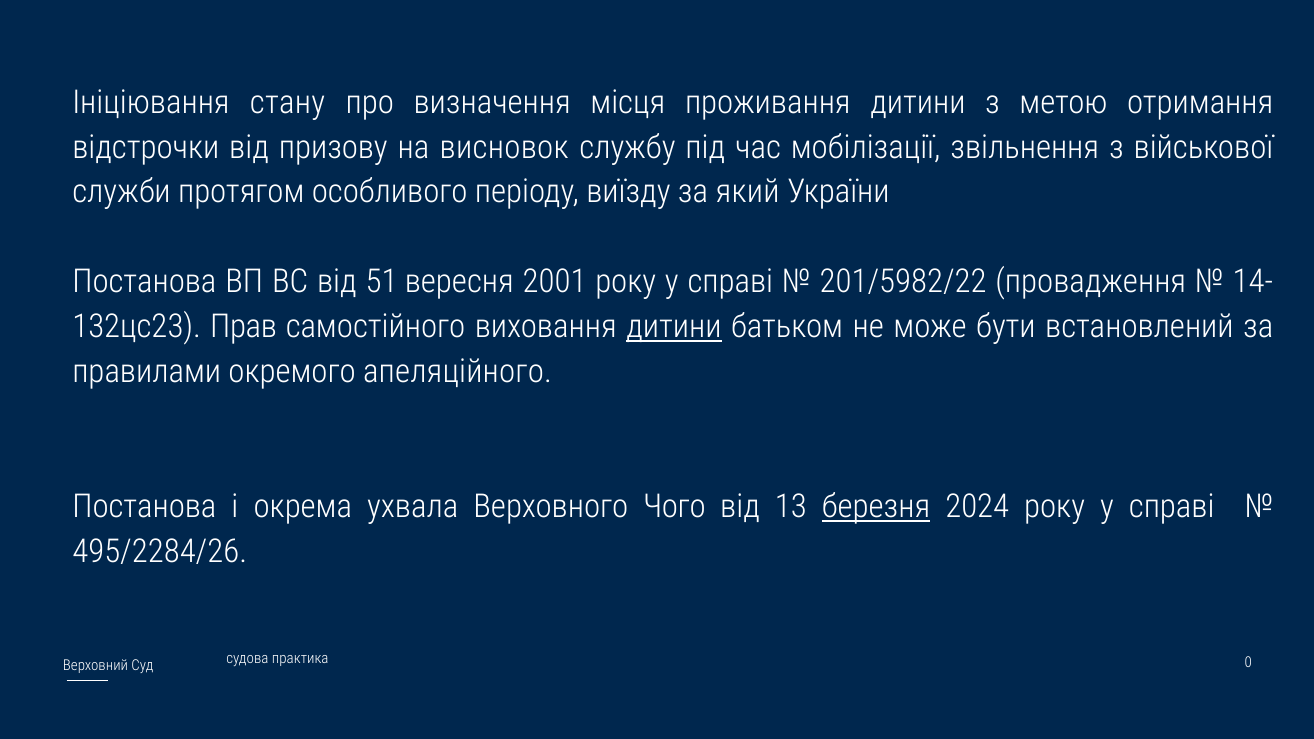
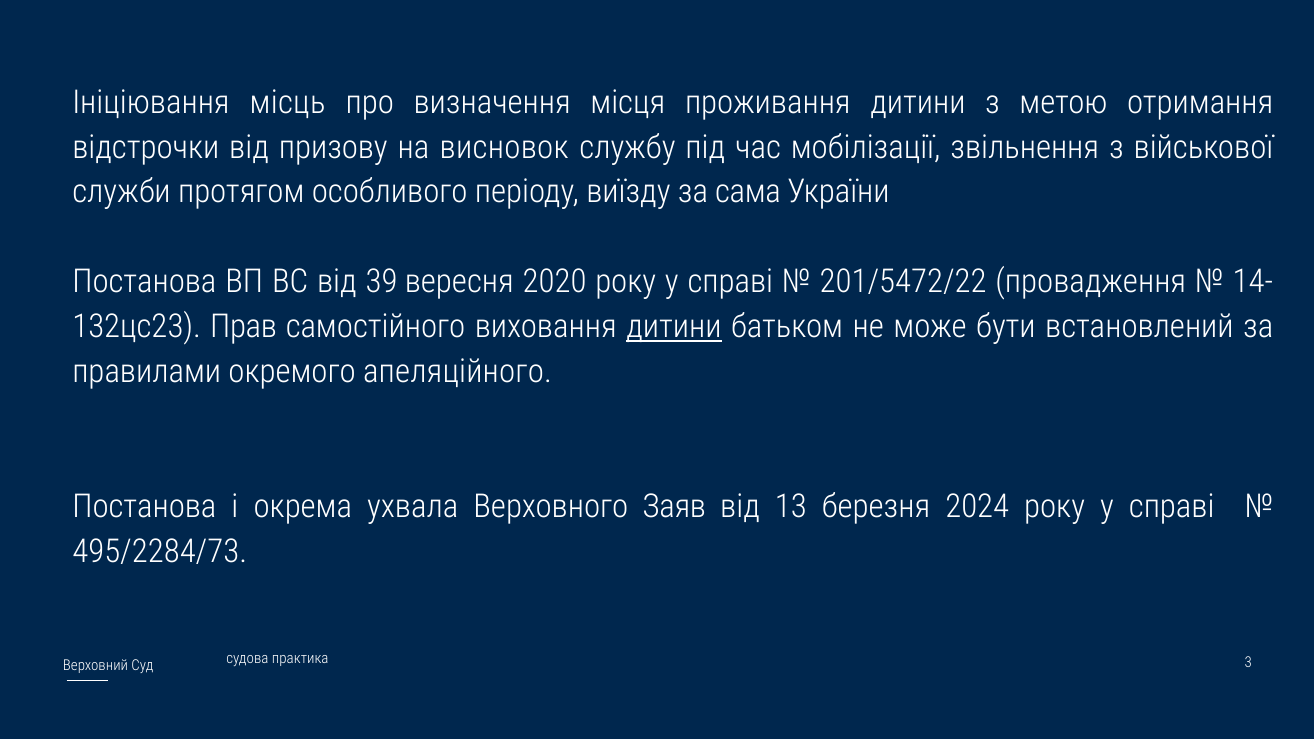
стану: стану -> місць (288, 102)
який: який -> сама (748, 192)
51: 51 -> 39 (382, 282)
2001: 2001 -> 2020 (555, 282)
201/5982/22: 201/5982/22 -> 201/5472/22 (903, 282)
Чого: Чого -> Заяв (674, 507)
березня underline: present -> none (876, 507)
495/2284/26: 495/2284/26 -> 495/2284/73 (160, 552)
0: 0 -> 3 (1248, 663)
